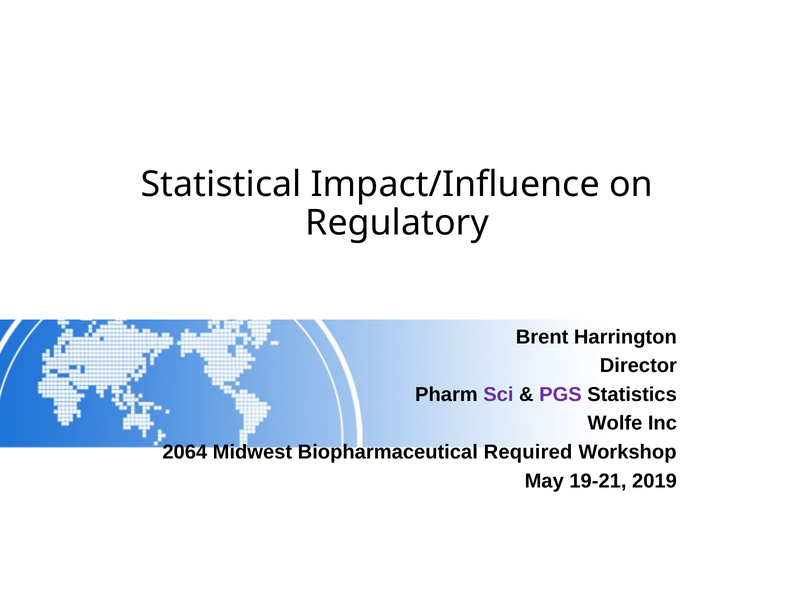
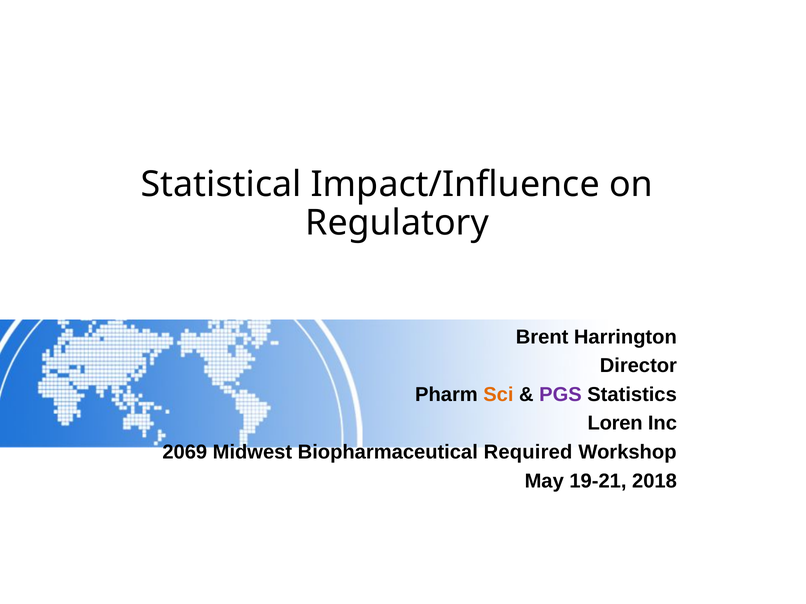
Sci colour: purple -> orange (498, 395)
Wolfe: Wolfe -> Loren (615, 424)
2064: 2064 -> 2069 (185, 452)
2019: 2019 -> 2018 (654, 481)
